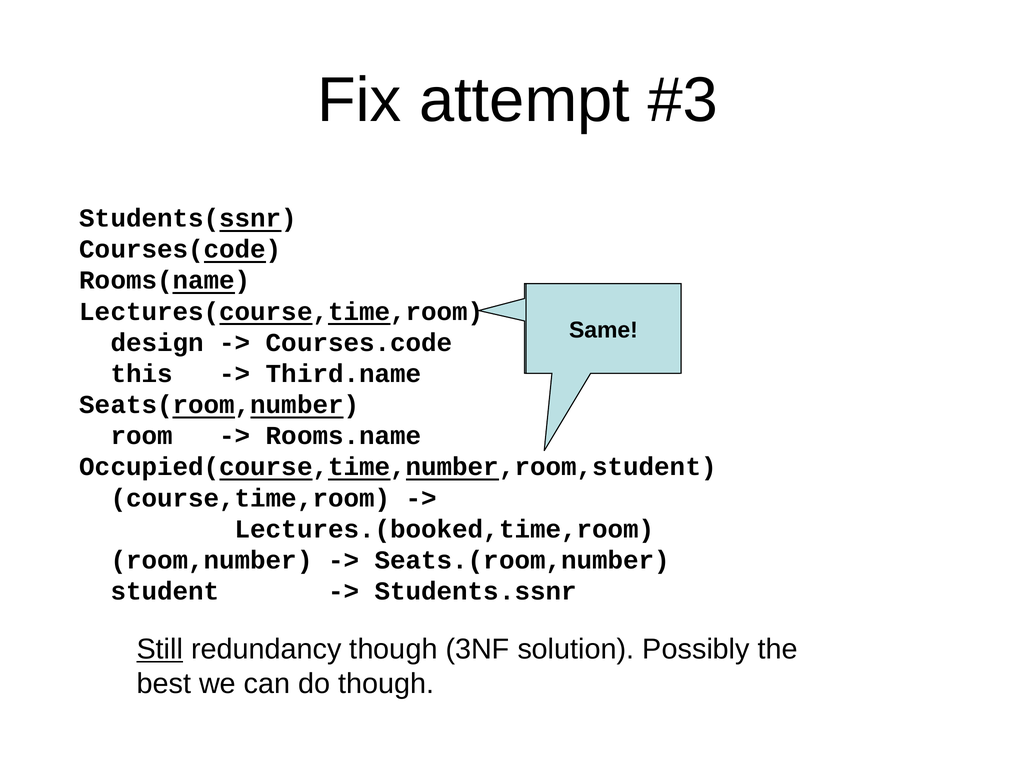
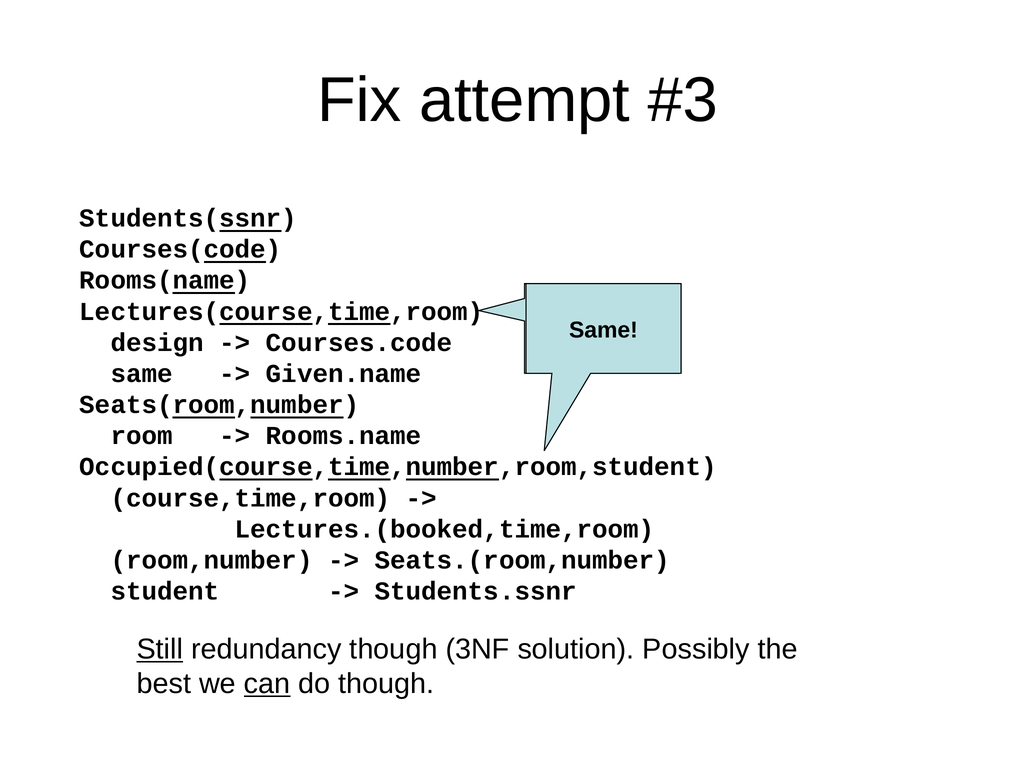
this: this -> same (142, 374)
Third.name: Third.name -> Given.name (344, 374)
can underline: none -> present (267, 684)
